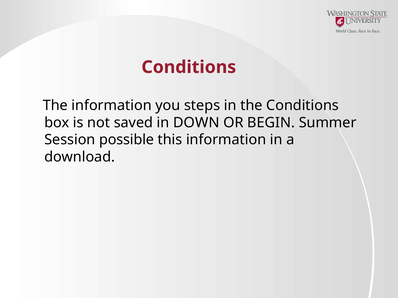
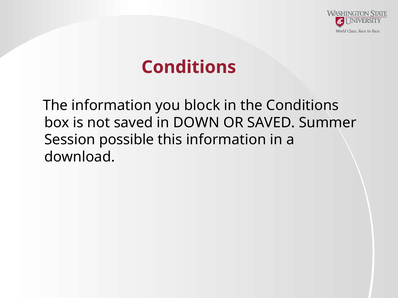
steps: steps -> block (202, 106)
OR BEGIN: BEGIN -> SAVED (271, 123)
